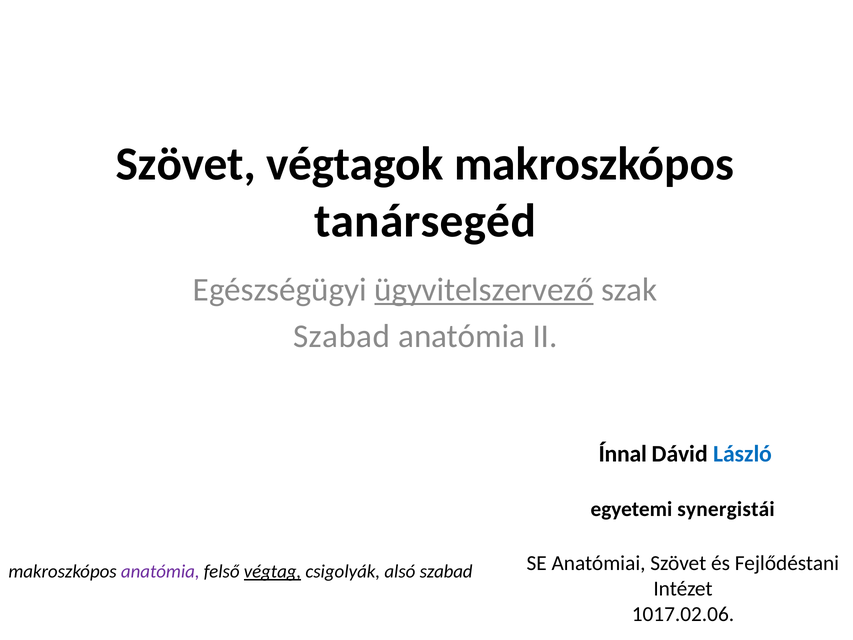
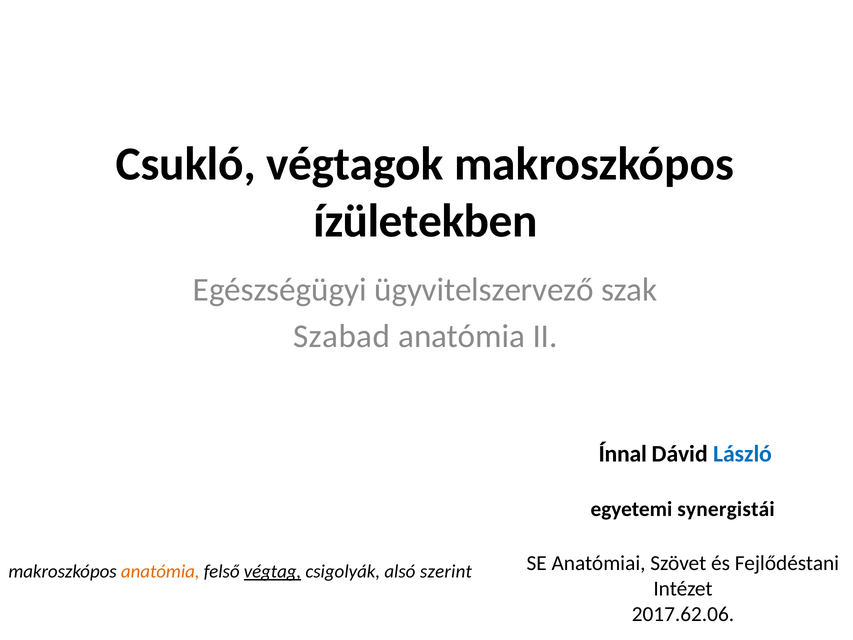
Szövet: Szövet -> Csukló (186, 164)
tanársegéd: tanársegéd -> ízületekben (425, 221)
ügyvitelszervező underline: present -> none (484, 290)
anatómia colour: purple -> orange (160, 571)
alsó szabad: szabad -> szerint (446, 571)
1017.02.06: 1017.02.06 -> 2017.62.06 (683, 614)
